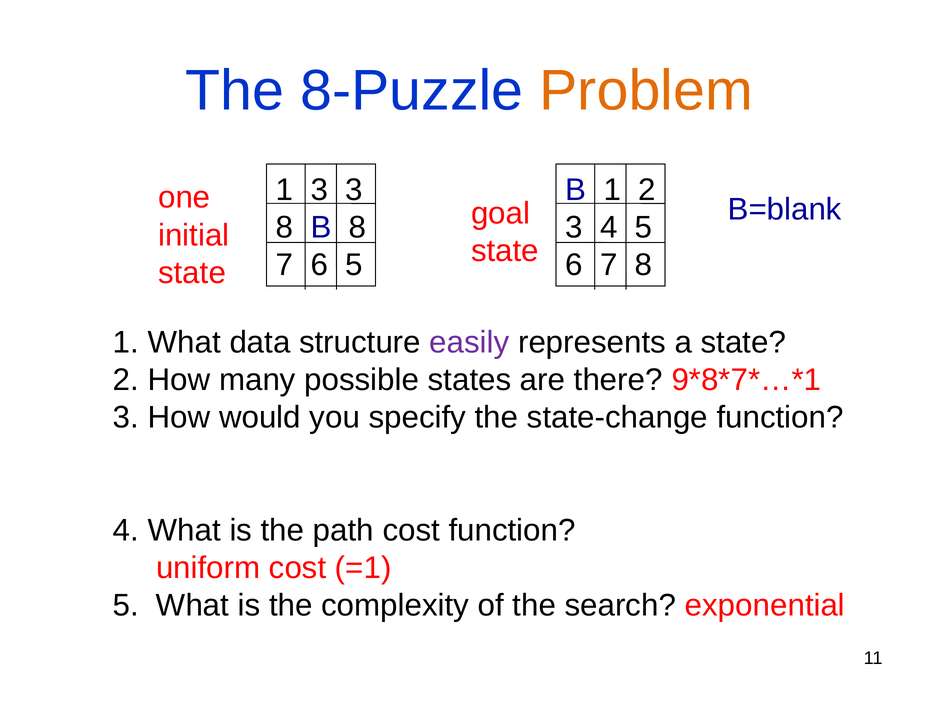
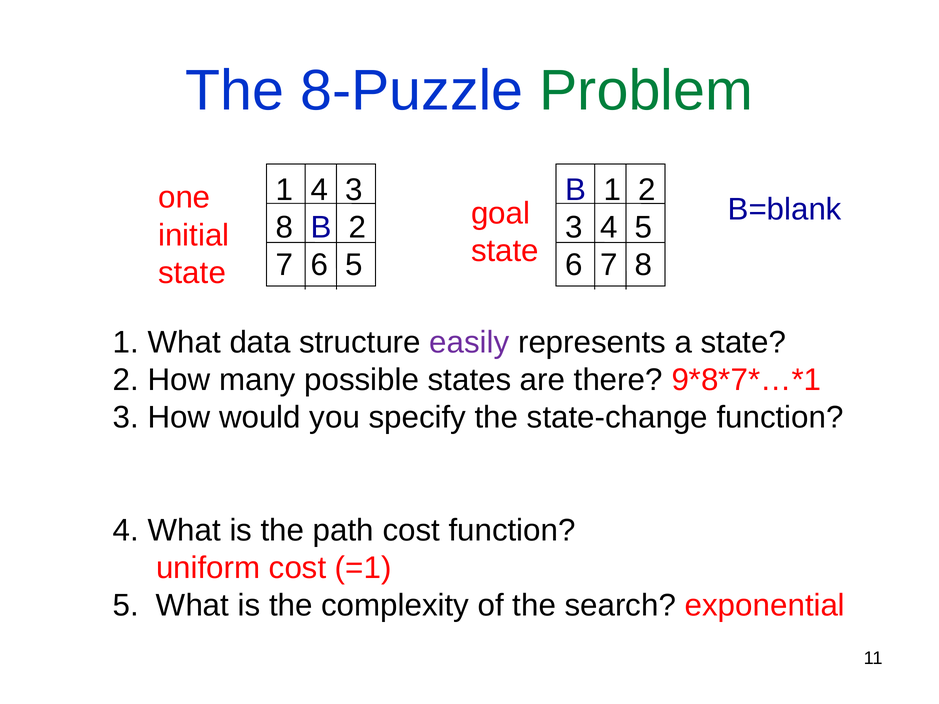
Problem colour: orange -> green (646, 91)
1 3: 3 -> 4 (319, 190)
B 8: 8 -> 2 (358, 227)
